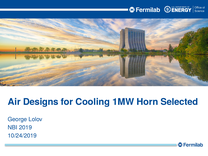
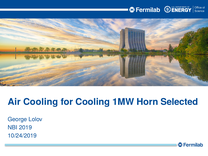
Air Designs: Designs -> Cooling (41, 102)
